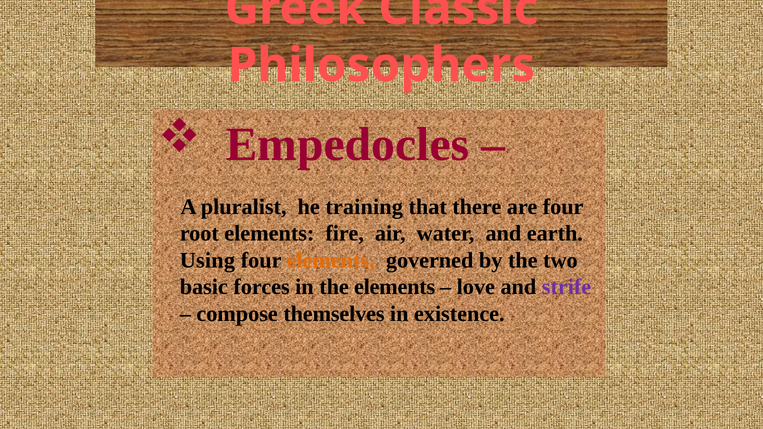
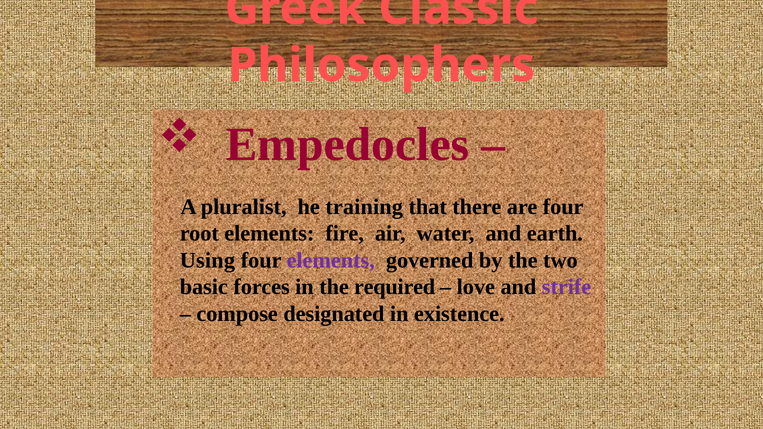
elements colour: orange -> purple (331, 260)
the elements: elements -> required (395, 287)
themselves: themselves -> designated (334, 314)
